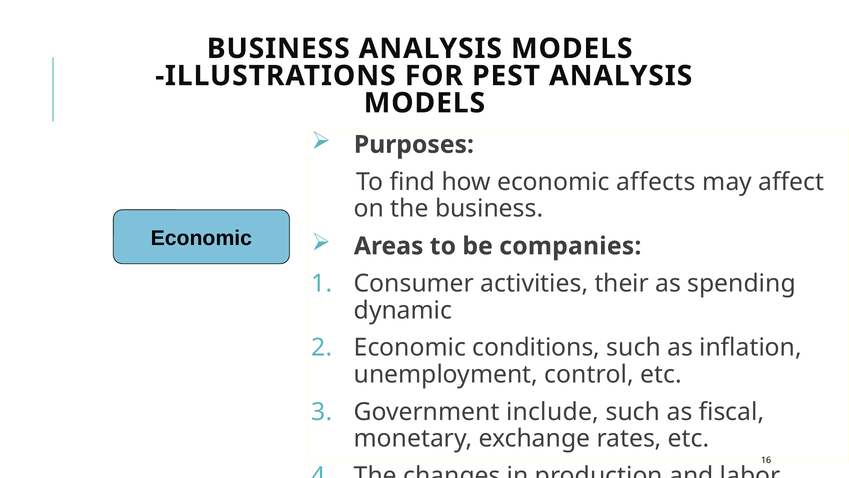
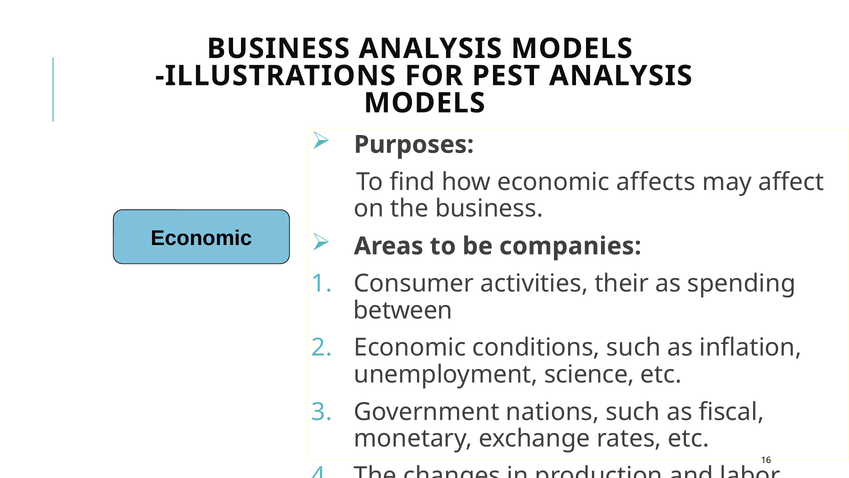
dynamic: dynamic -> between (403, 310)
control: control -> science (589, 374)
include: include -> nations (553, 412)
